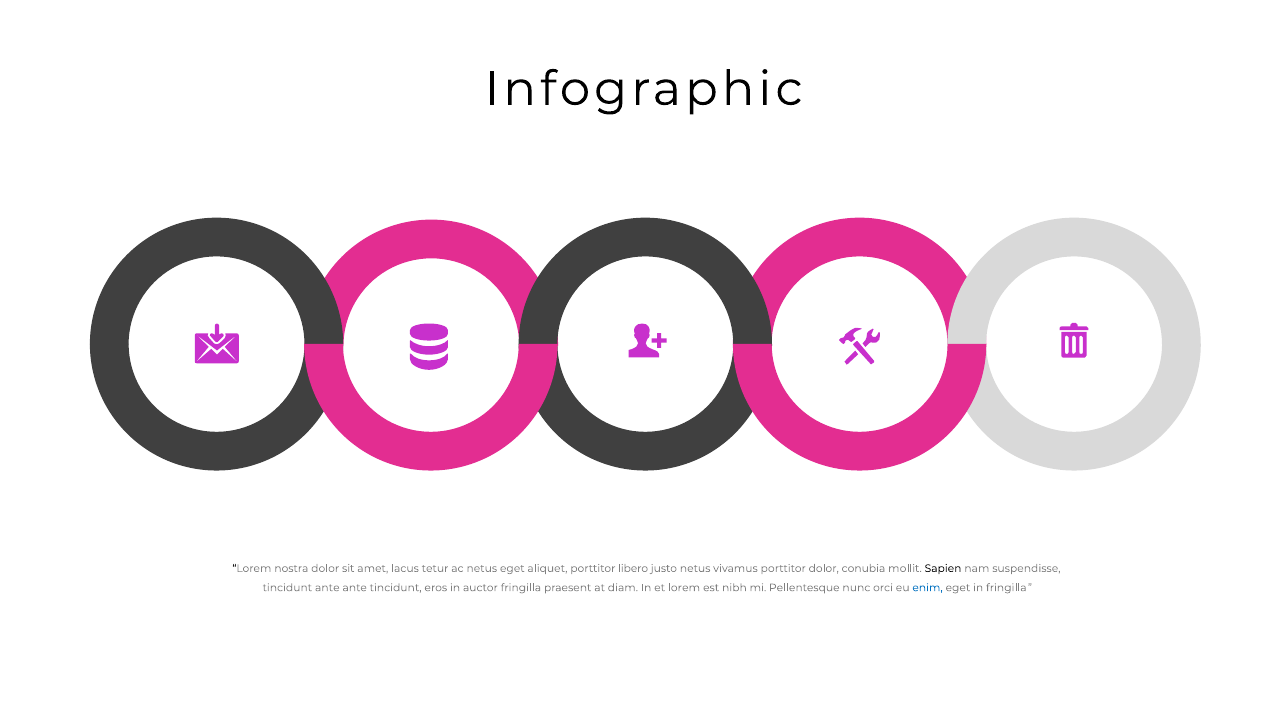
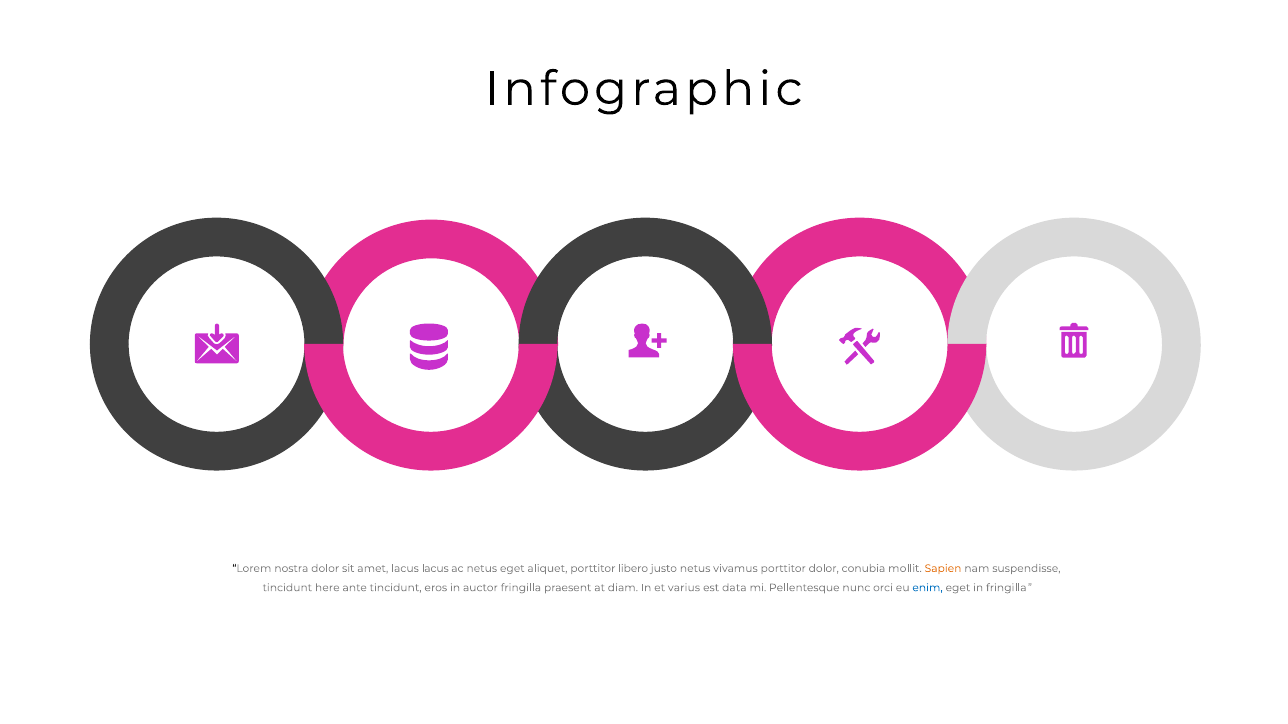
lacus tetur: tetur -> lacus (435, 569)
Sapien colour: black -> orange (943, 569)
tincidunt ante: ante -> here (327, 588)
et lorem: lorem -> varius (684, 588)
nibh: nibh -> data (734, 588)
